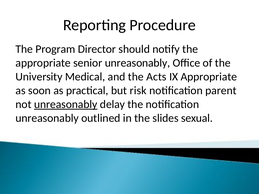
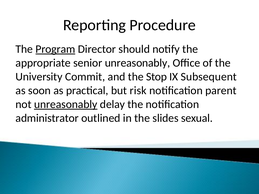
Program underline: none -> present (55, 49)
Medical: Medical -> Commit (85, 77)
Acts: Acts -> Stop (157, 77)
IX Appropriate: Appropriate -> Subsequent (209, 77)
unreasonably: unreasonably -> administrator (47, 118)
